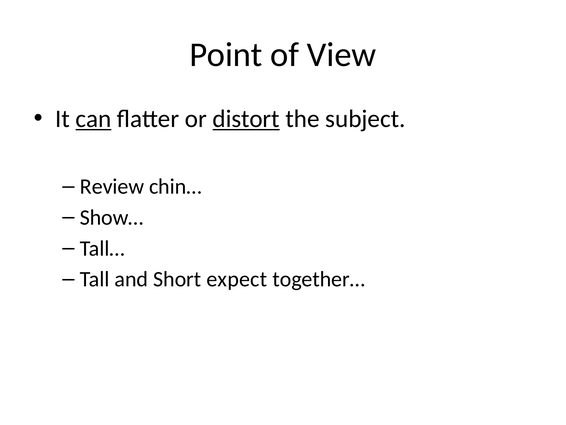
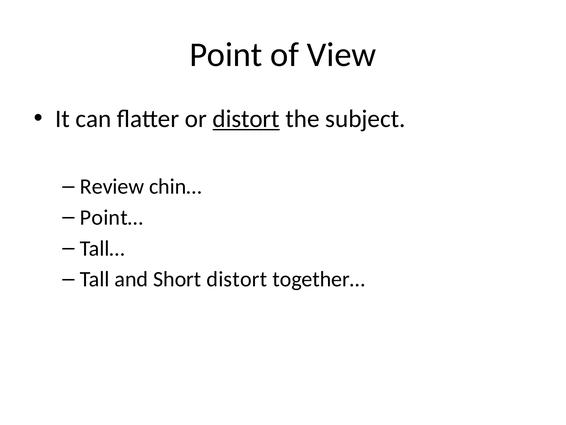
can underline: present -> none (93, 119)
Show…: Show… -> Point… (112, 217)
Short expect: expect -> distort (237, 279)
